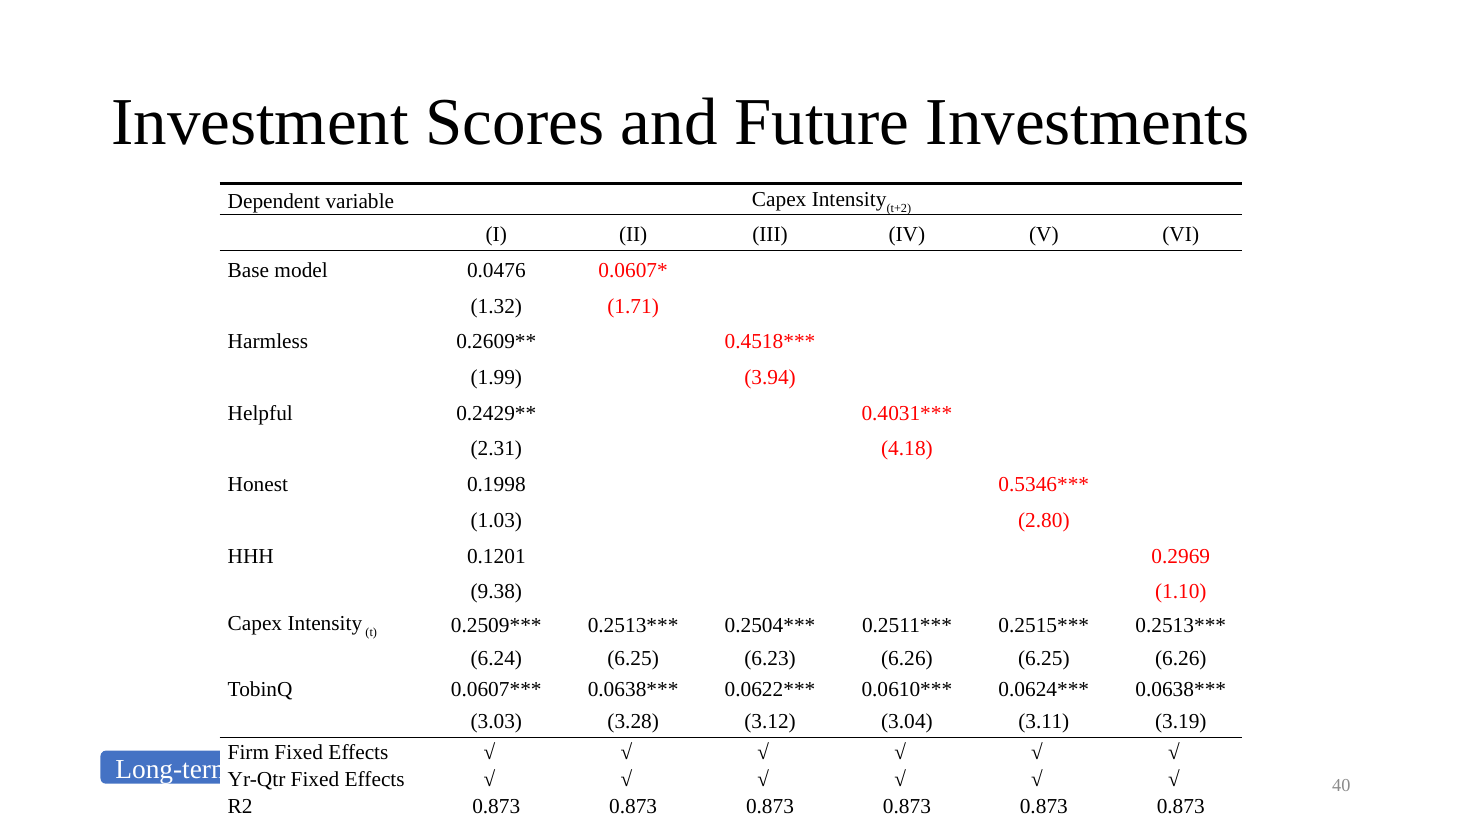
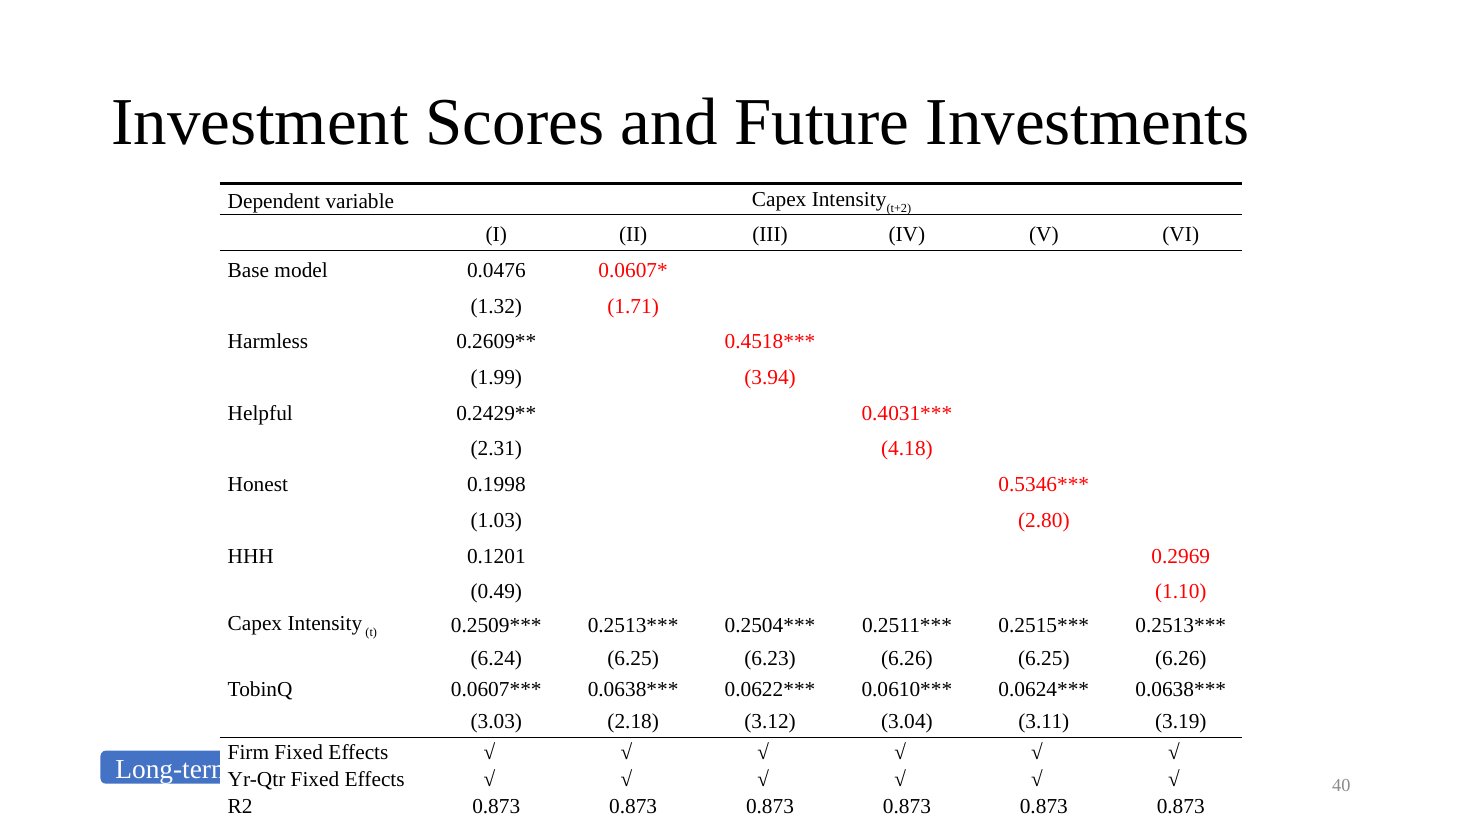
9.38: 9.38 -> 0.49 (496, 592)
3.28: 3.28 -> 2.18 (633, 722)
